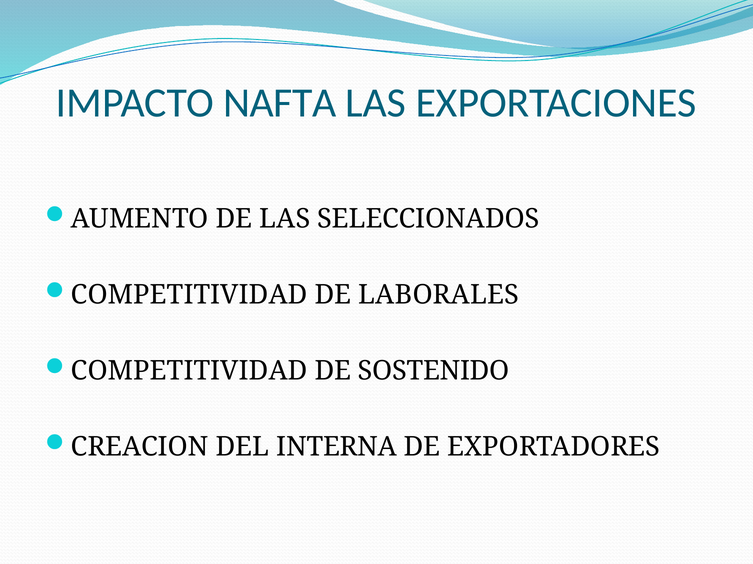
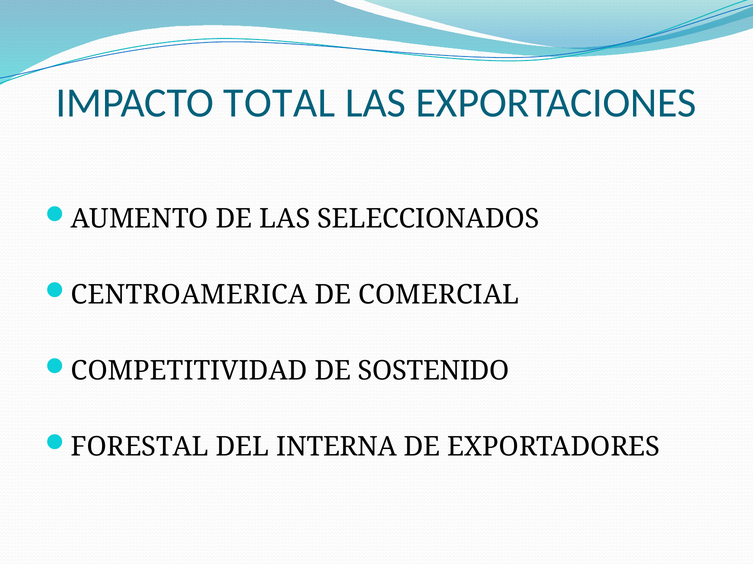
NAFTA: NAFTA -> TOTAL (279, 103)
COMPETITIVIDAD: COMPETITIVIDAD -> CENTROAMERICA (189, 295)
LABORALES: LABORALES -> COMERCIAL (439, 295)
CREACION: CREACION -> FORESTAL (140, 448)
